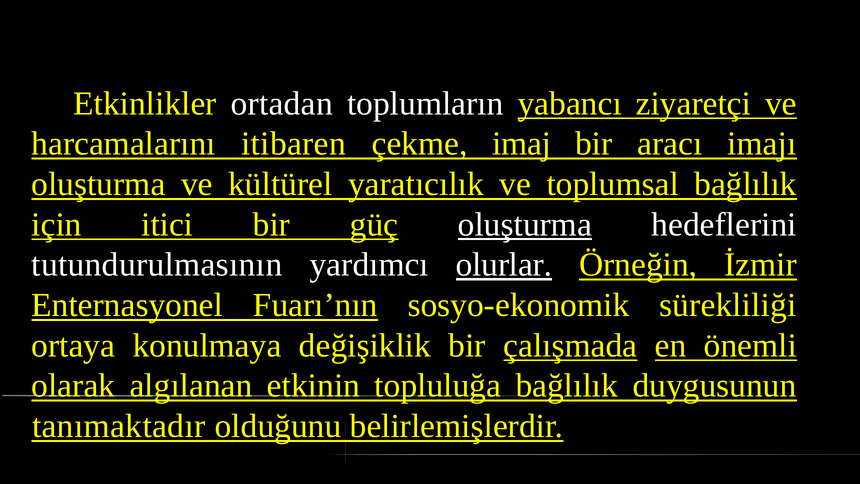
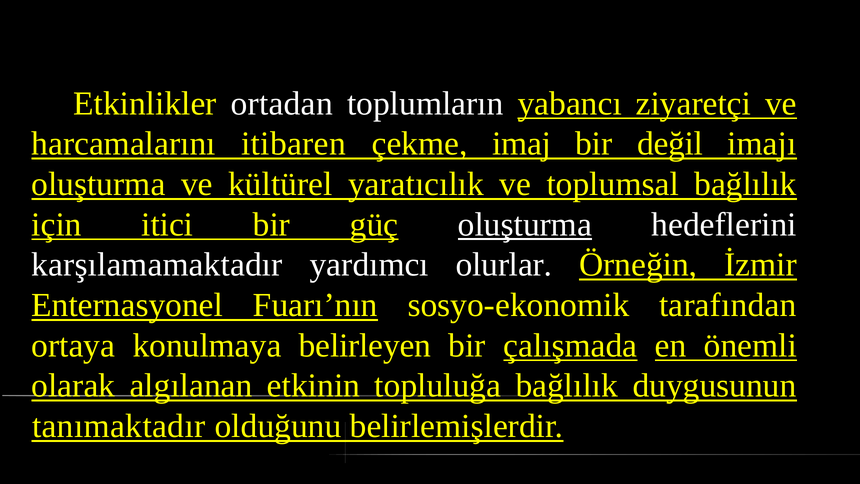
aracı: aracı -> değil (670, 144)
tutundurulmasının: tutundurulmasının -> karşılamamaktadır (157, 265)
olurlar underline: present -> none (504, 265)
sürekliliği: sürekliliği -> tarafından (728, 305)
değişiklik: değişiklik -> belirleyen (365, 345)
